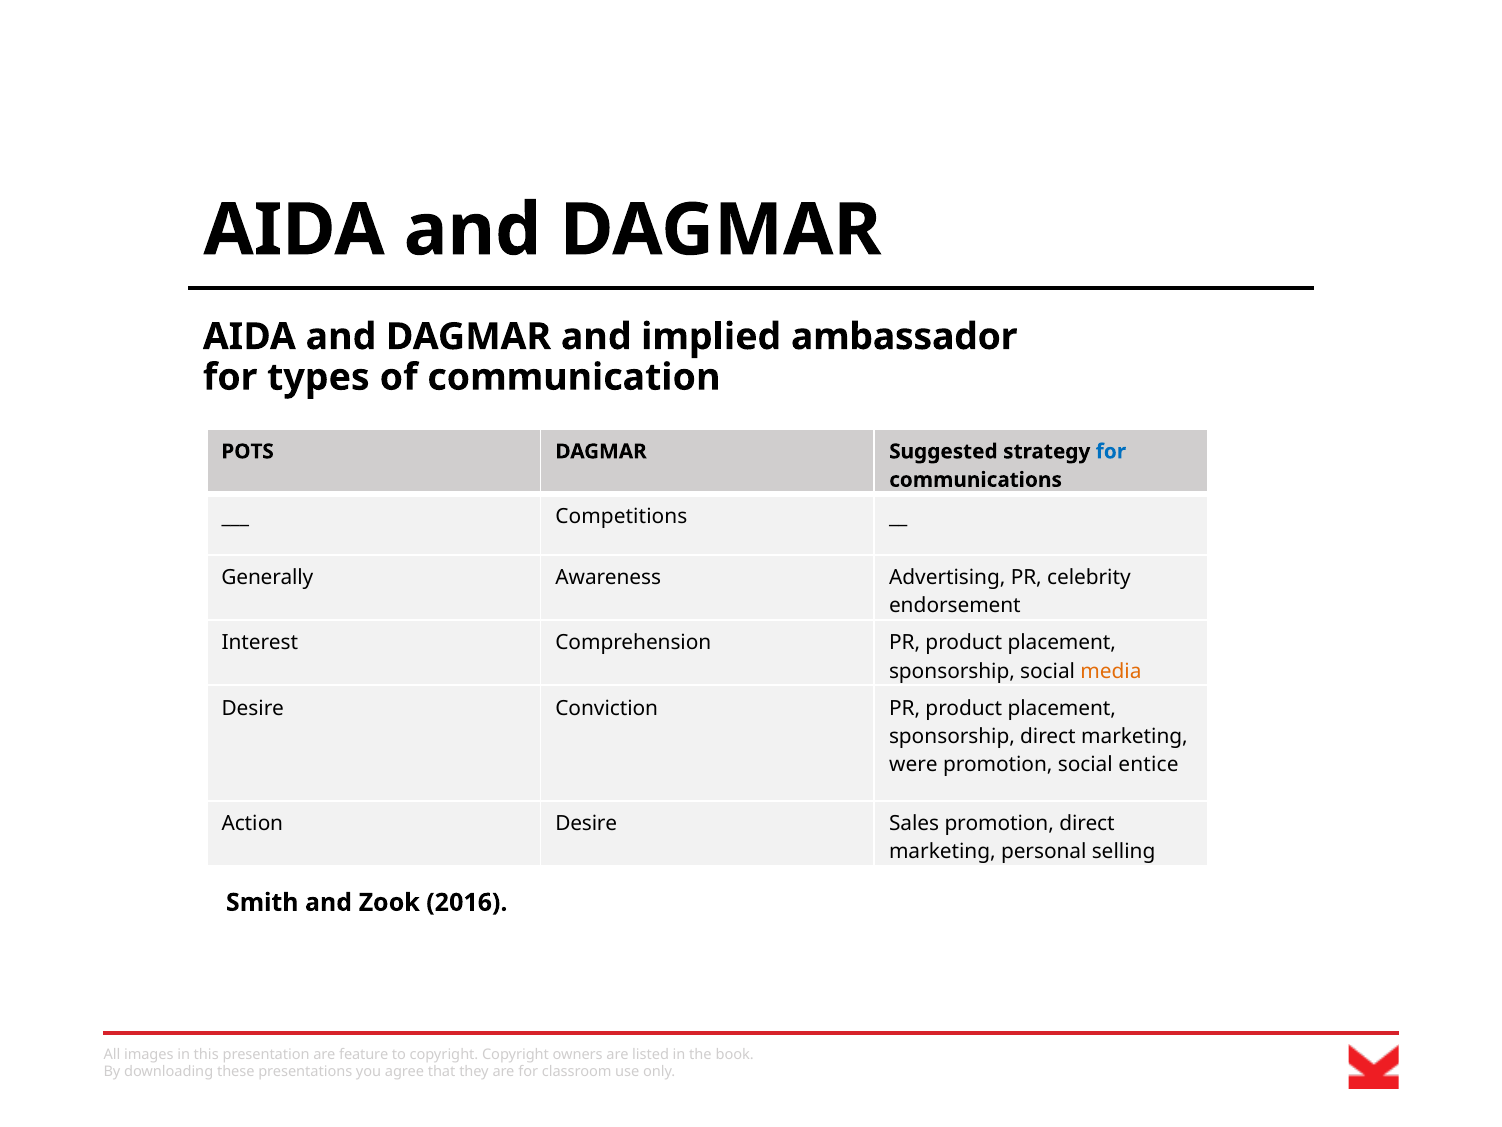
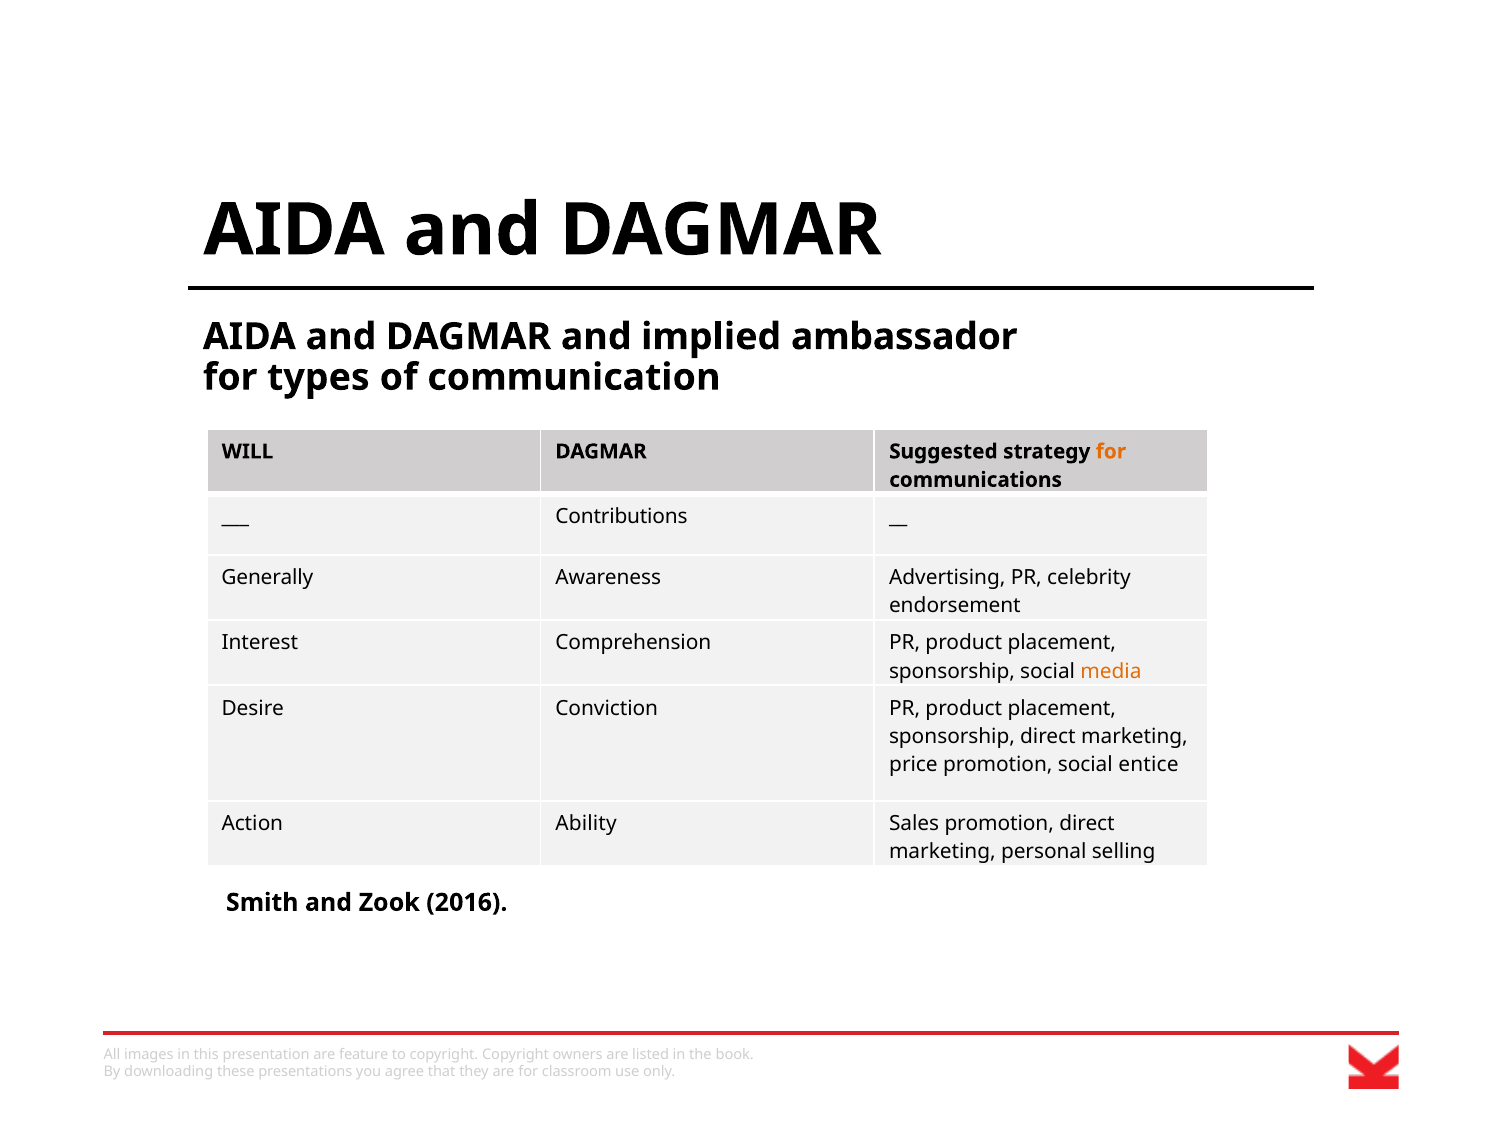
POTS: POTS -> WILL (247, 451)
for colour: blue -> orange (1111, 451)
Competitions: Competitions -> Contributions (622, 517)
were: were -> price (913, 765)
Action Desire: Desire -> Ability (586, 823)
